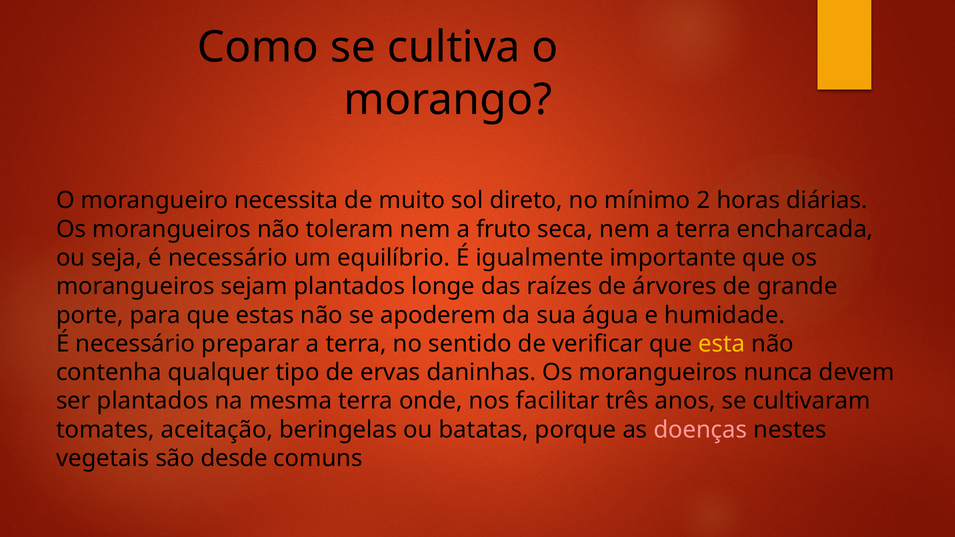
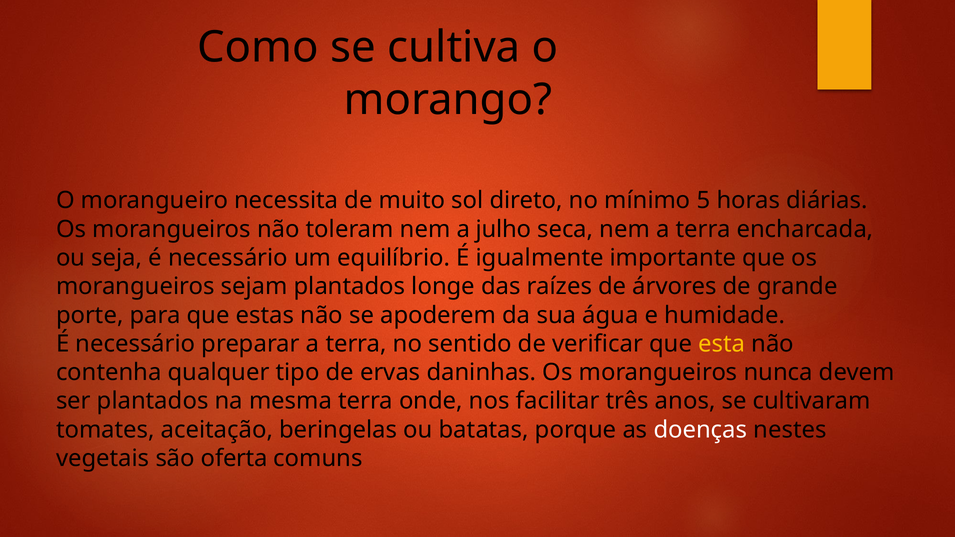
2: 2 -> 5 (703, 201)
fruto: fruto -> julho (504, 229)
doenças colour: pink -> white (700, 430)
desde: desde -> oferta (234, 459)
